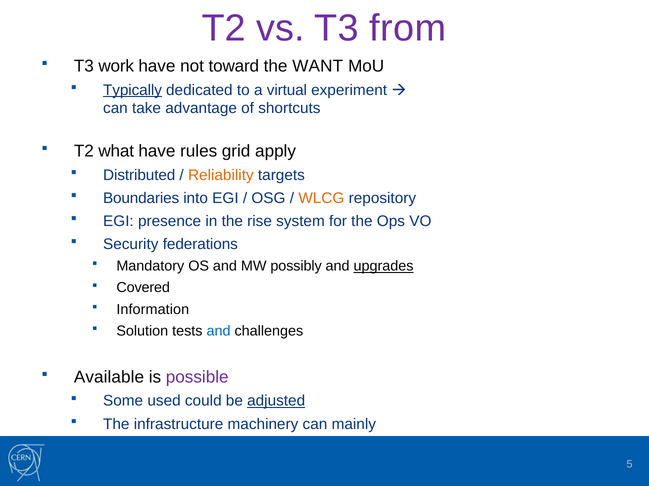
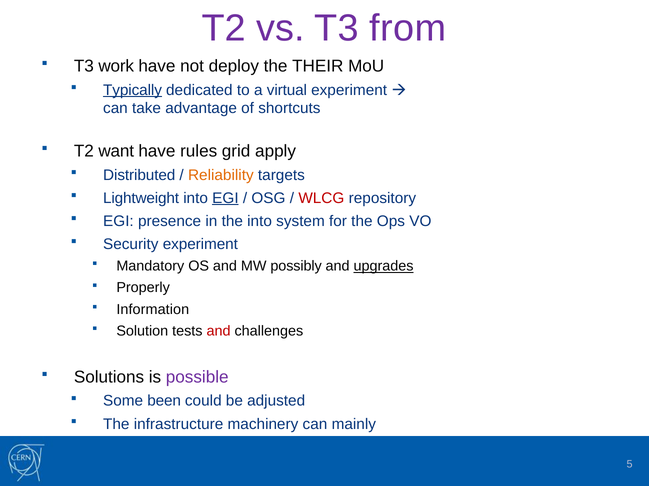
toward: toward -> deploy (234, 66)
WANT: WANT -> THEIR (318, 66)
what: what -> want (116, 151)
Boundaries: Boundaries -> Lightweight (141, 198)
EGI underline: none -> present (225, 198)
WLCG colour: orange -> red (321, 198)
the rise: rise -> into (260, 221)
Security federations: federations -> experiment (200, 244)
Covered: Covered -> Properly (143, 288)
and colour: blue -> red (219, 331)
Available: Available -> Solutions (109, 378)
used: used -> been (164, 402)
adjusted underline: present -> none (276, 402)
